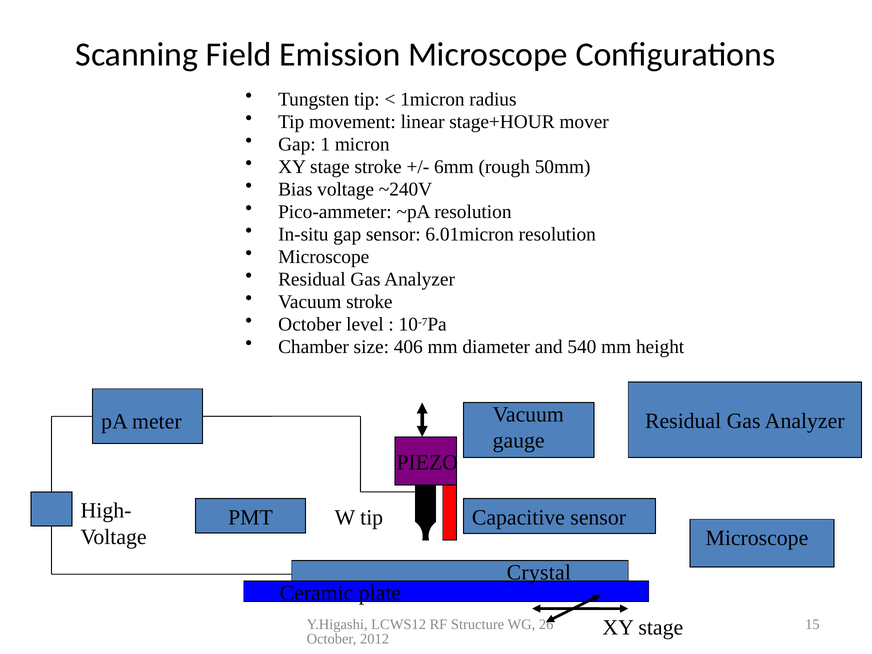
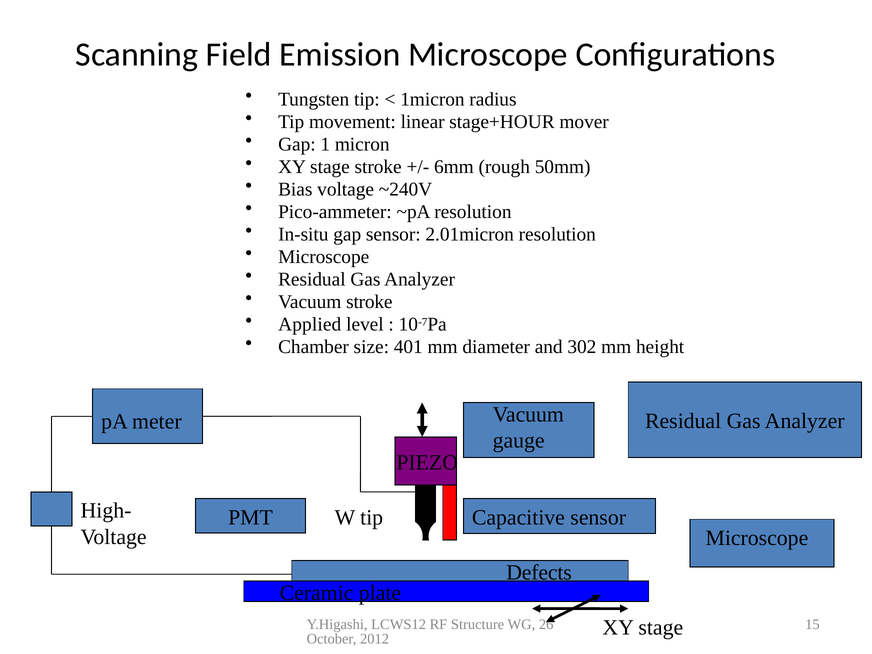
6.01micron: 6.01micron -> 2.01micron (470, 234)
October: October -> Applied (310, 324)
406: 406 -> 401 (408, 347)
540: 540 -> 302 (582, 347)
Crystal: Crystal -> Defects (539, 572)
